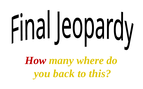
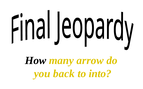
How colour: red -> black (36, 61)
where: where -> arrow (90, 61)
this: this -> into (100, 74)
